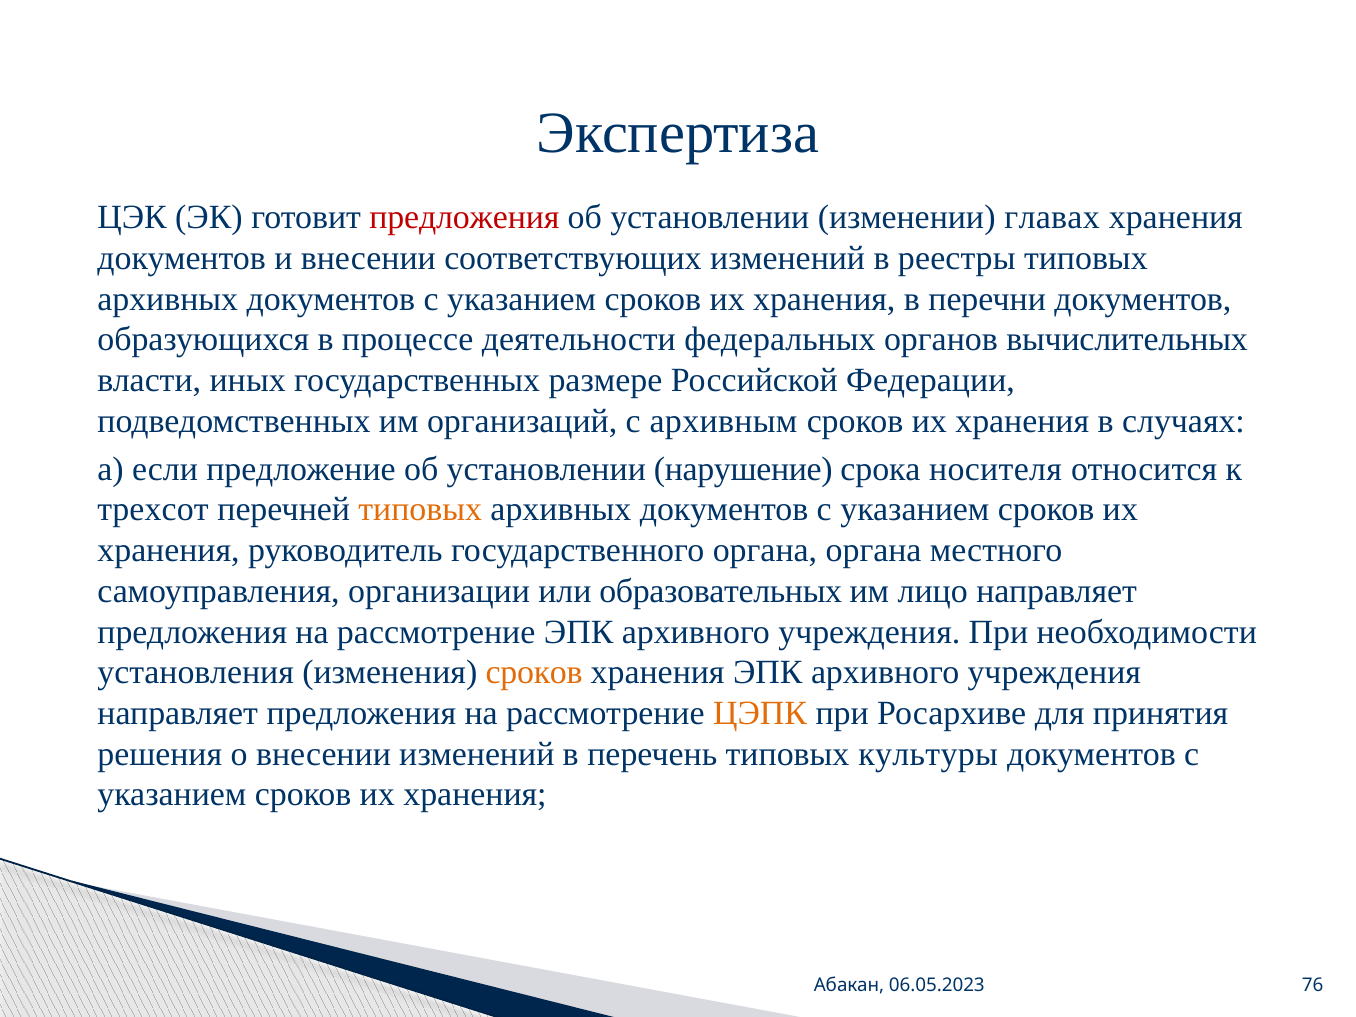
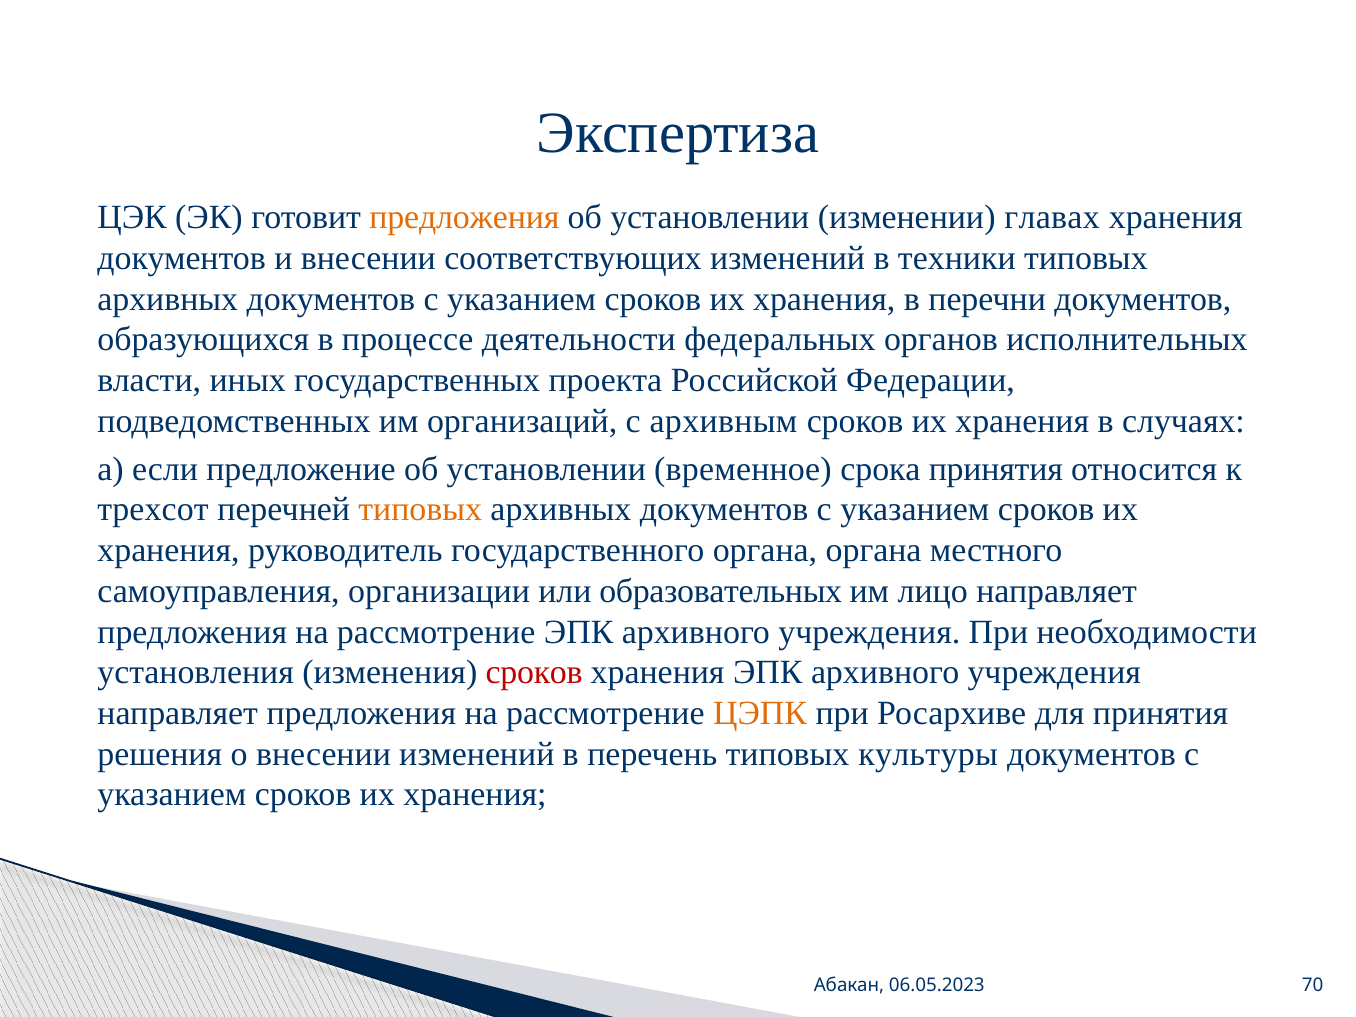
предложения colour: red -> orange (464, 218)
реестры: реестры -> техники (957, 258)
вычислительных: вычислительных -> исполнительных (1127, 340)
размере: размере -> проекта (605, 380)
нарушение: нарушение -> временное (743, 469)
срока носителя: носителя -> принятия (996, 469)
сроков colour: orange -> red (534, 673)
76: 76 -> 70 (1313, 985)
